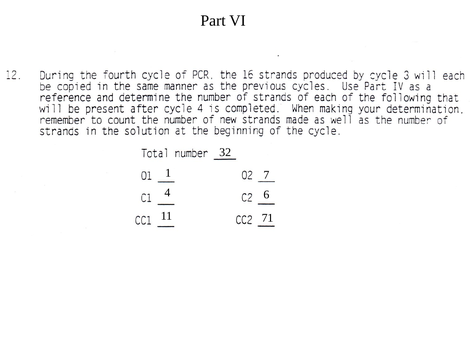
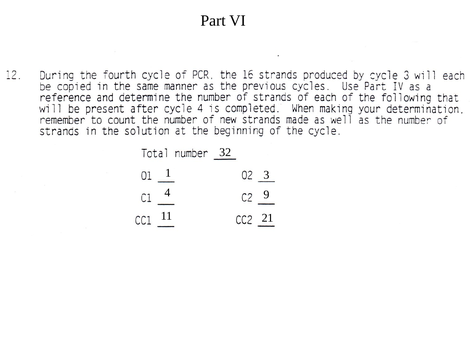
7: 7 -> 3 (266, 175)
6: 6 -> 9 (266, 194)
71: 71 -> 21 (267, 218)
